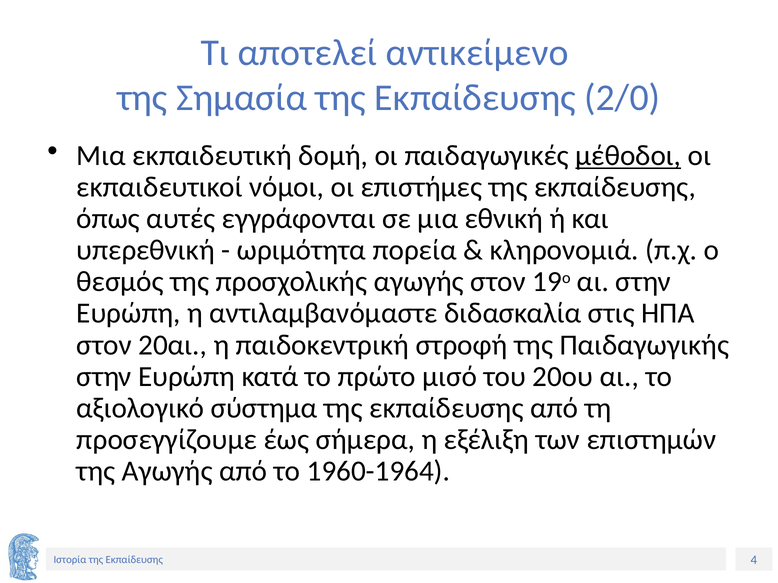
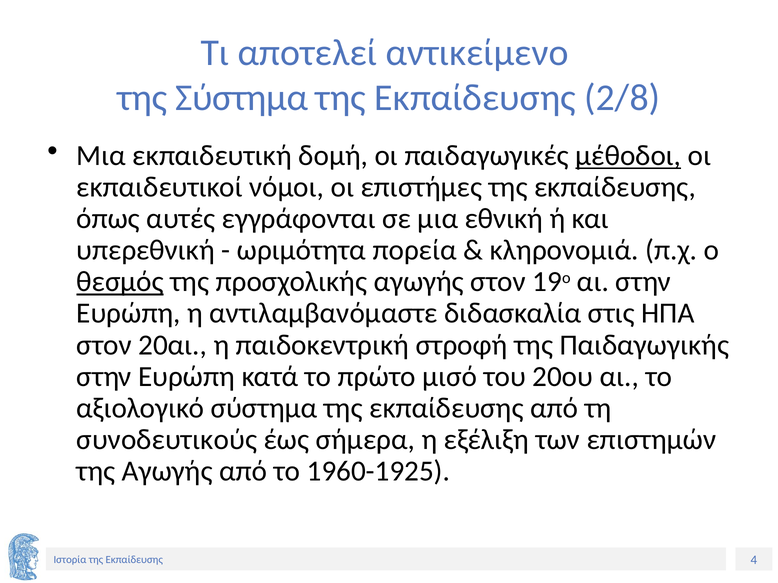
της Σημασία: Σημασία -> Σύστημα (242, 98)
2/0: 2/0 -> 2/8 (622, 98)
θεσμός underline: none -> present (120, 282)
προσεγγίζουμε: προσεγγίζουμε -> συνοδευτικούς (167, 440)
1960-1964: 1960-1964 -> 1960-1925 (378, 471)
